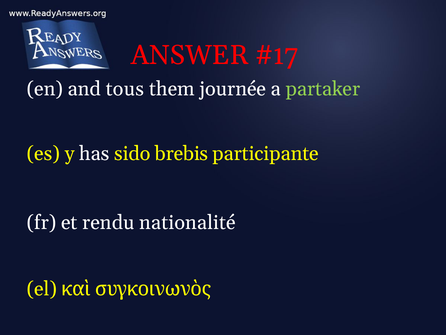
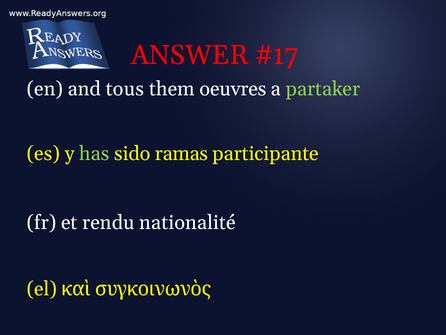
journée: journée -> oeuvres (233, 89)
has colour: white -> light green (94, 154)
brebis: brebis -> ramas (182, 154)
